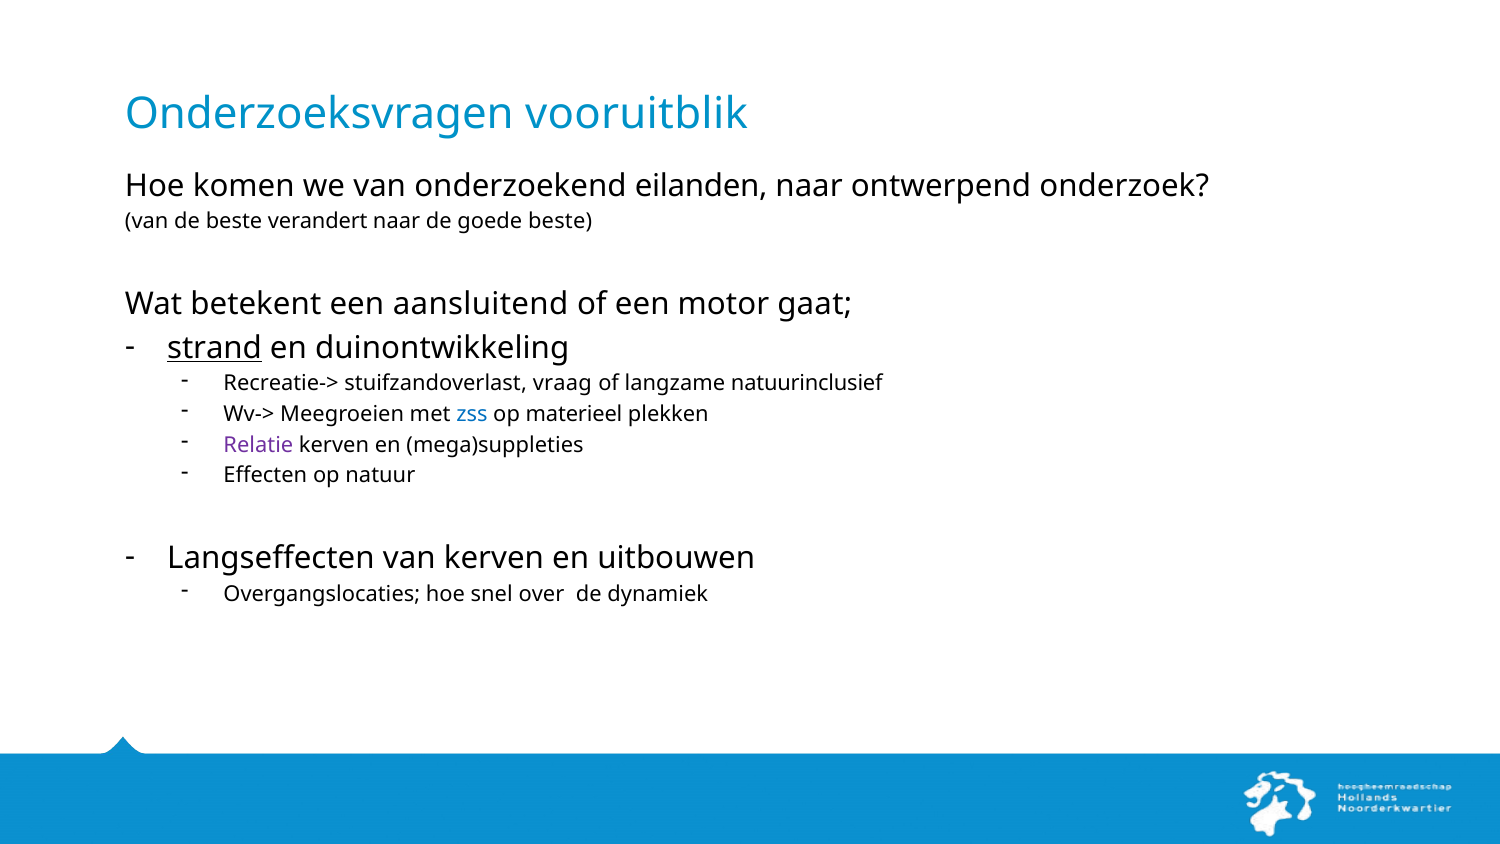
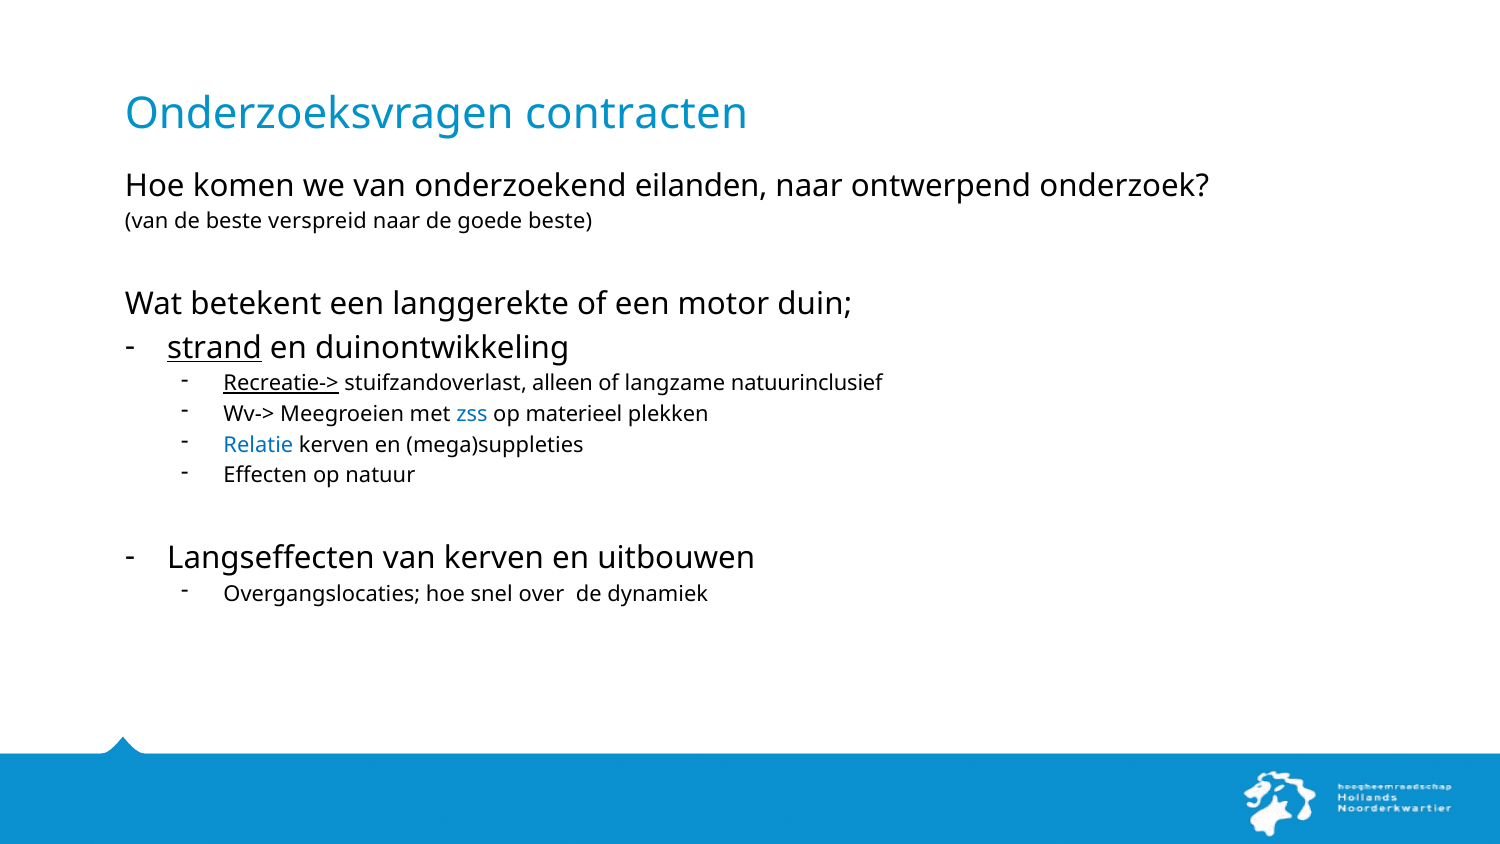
vooruitblik: vooruitblik -> contracten (637, 114)
verandert: verandert -> verspreid (318, 222)
aansluitend: aansluitend -> langgerekte (481, 304)
gaat: gaat -> duin (815, 304)
Recreatie-> underline: none -> present (281, 384)
vraag: vraag -> alleen (563, 384)
Relatie colour: purple -> blue (258, 445)
